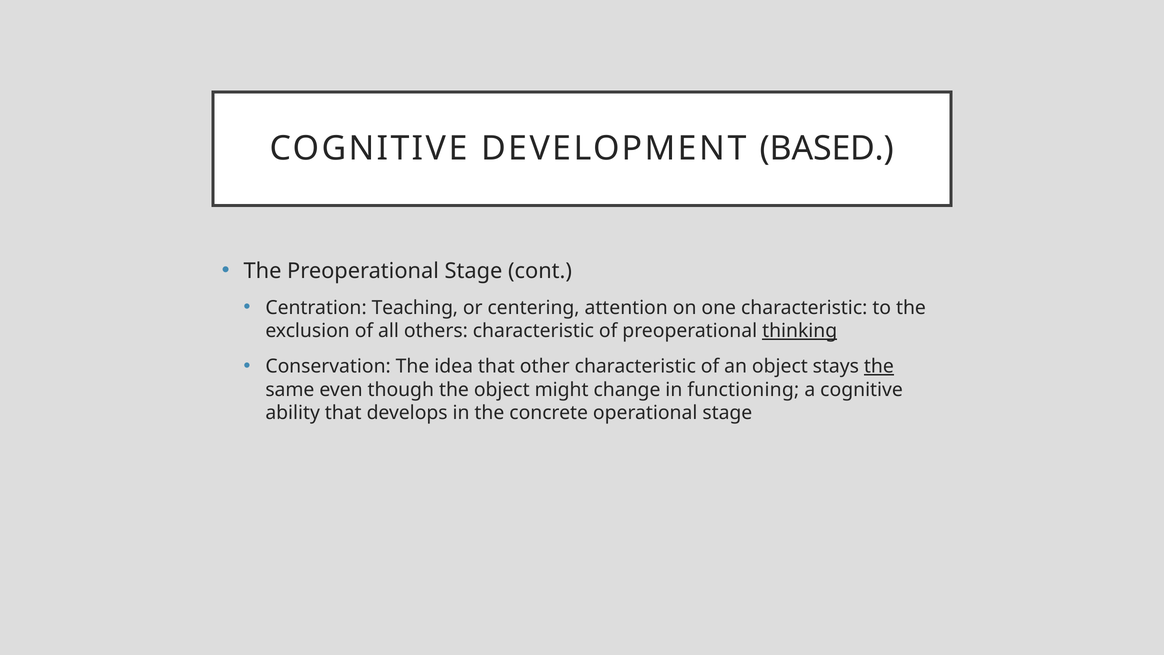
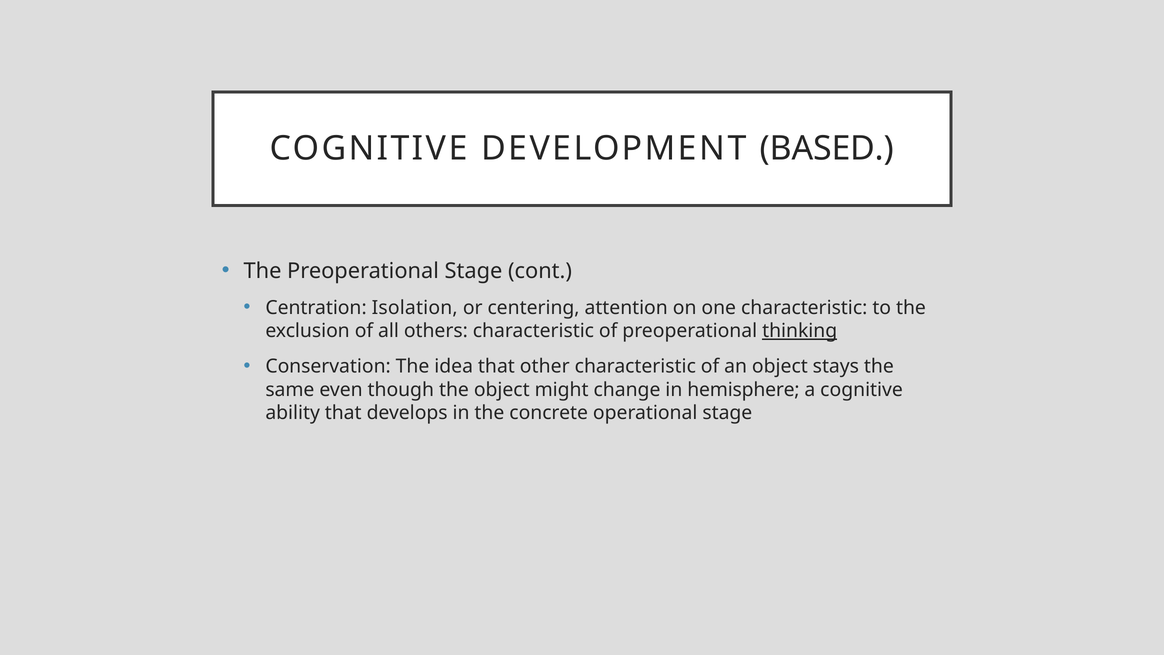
Teaching: Teaching -> Isolation (415, 308)
the underline: present -> none (879, 366)
functioning: functioning -> hemisphere (743, 389)
